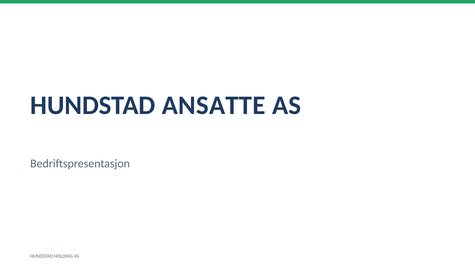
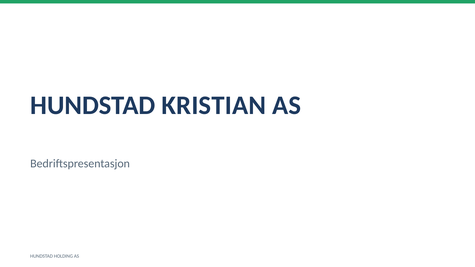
ANSATTE: ANSATTE -> KRISTIAN (214, 105)
